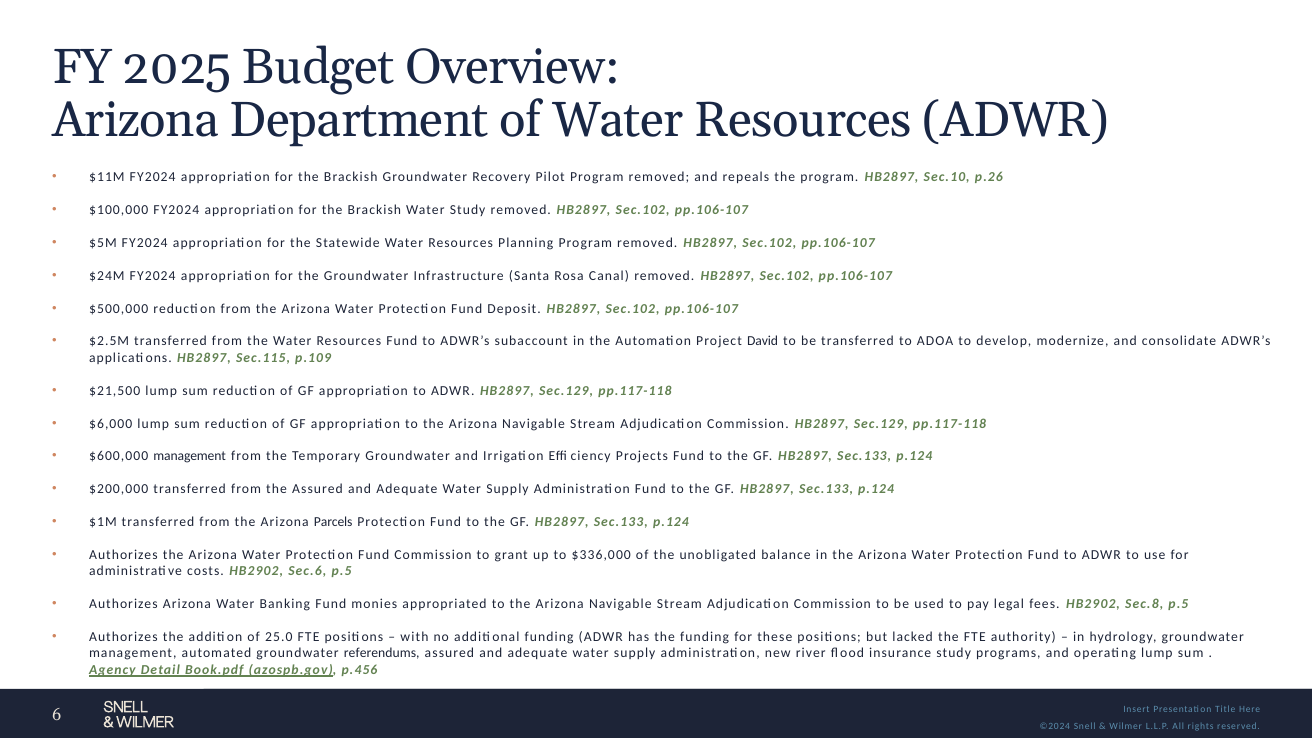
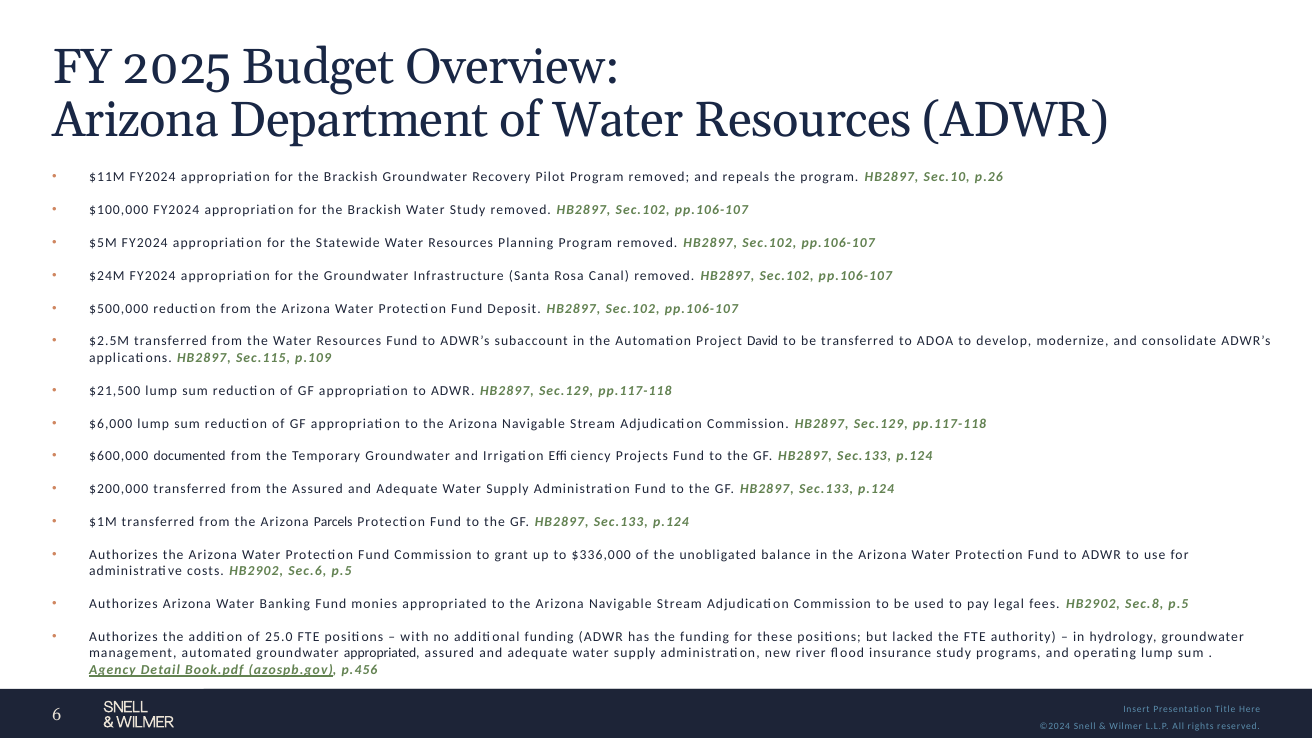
$600,000 management: management -> documented (190, 456)
groundwater referendums: referendums -> appropriated (382, 653)
